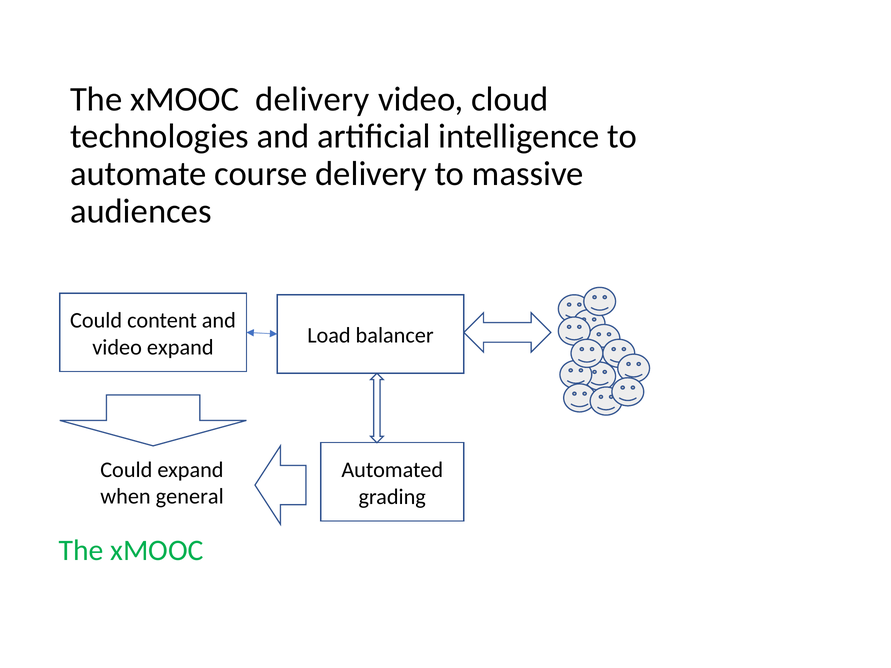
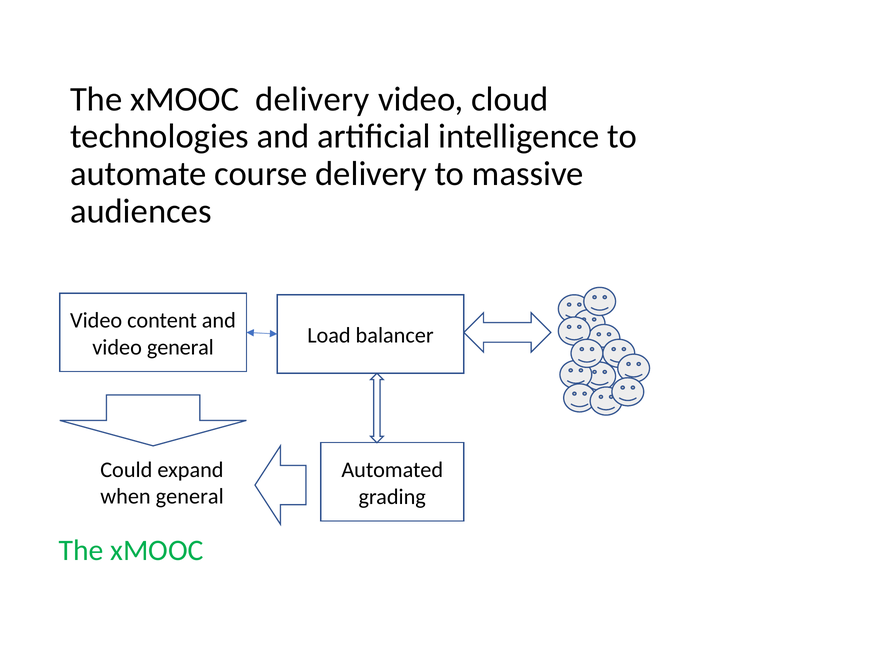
Could: Could -> Video (96, 321)
video expand: expand -> general (180, 347)
